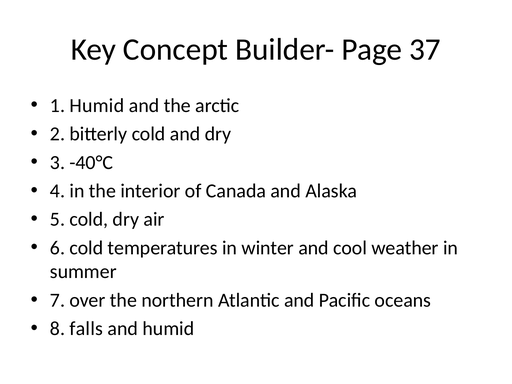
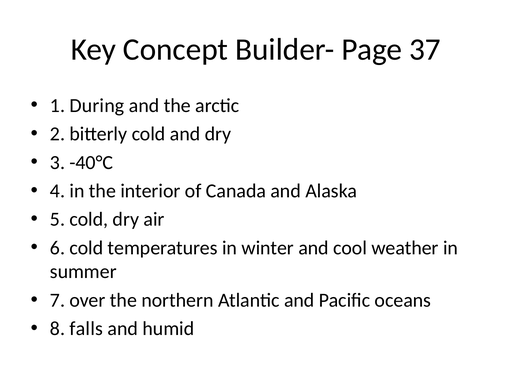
1 Humid: Humid -> During (97, 106)
